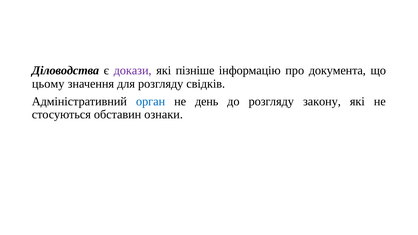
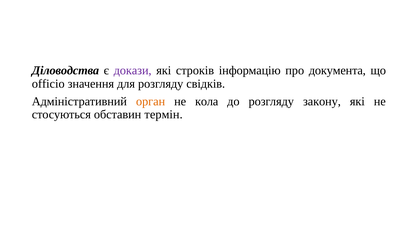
пізніше: пізніше -> строків (195, 71)
цьому: цьому -> officio (48, 84)
орган colour: blue -> orange (151, 101)
день: день -> кола (207, 101)
ознаки: ознаки -> термін (164, 115)
